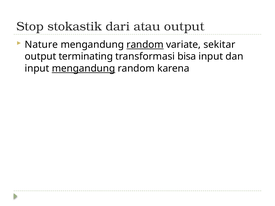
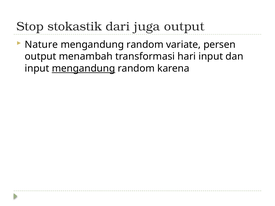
atau: atau -> juga (147, 27)
random underline: present -> none (145, 45)
sekitar: sekitar -> persen (219, 45)
terminating: terminating -> menambah (86, 57)
bisa: bisa -> hari (187, 57)
